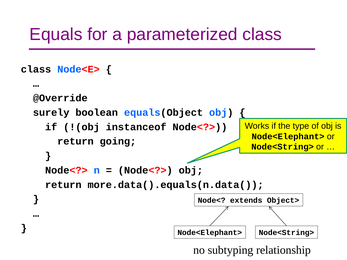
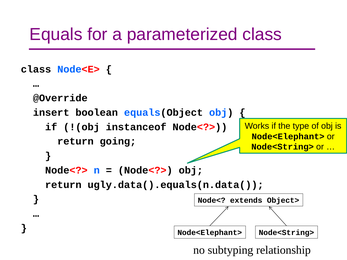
surely: surely -> insert (51, 113)
more.data().equals(n.data(: more.data().equals(n.data( -> ugly.data().equals(n.data( (176, 185)
